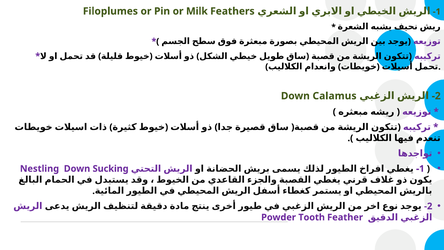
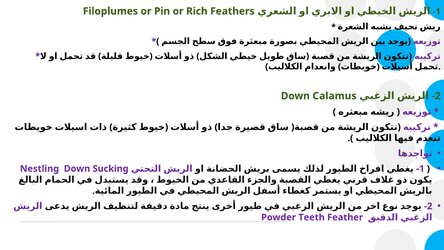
Milk: Milk -> Rich (197, 11)
Tooth: Tooth -> Teeth (312, 217)
